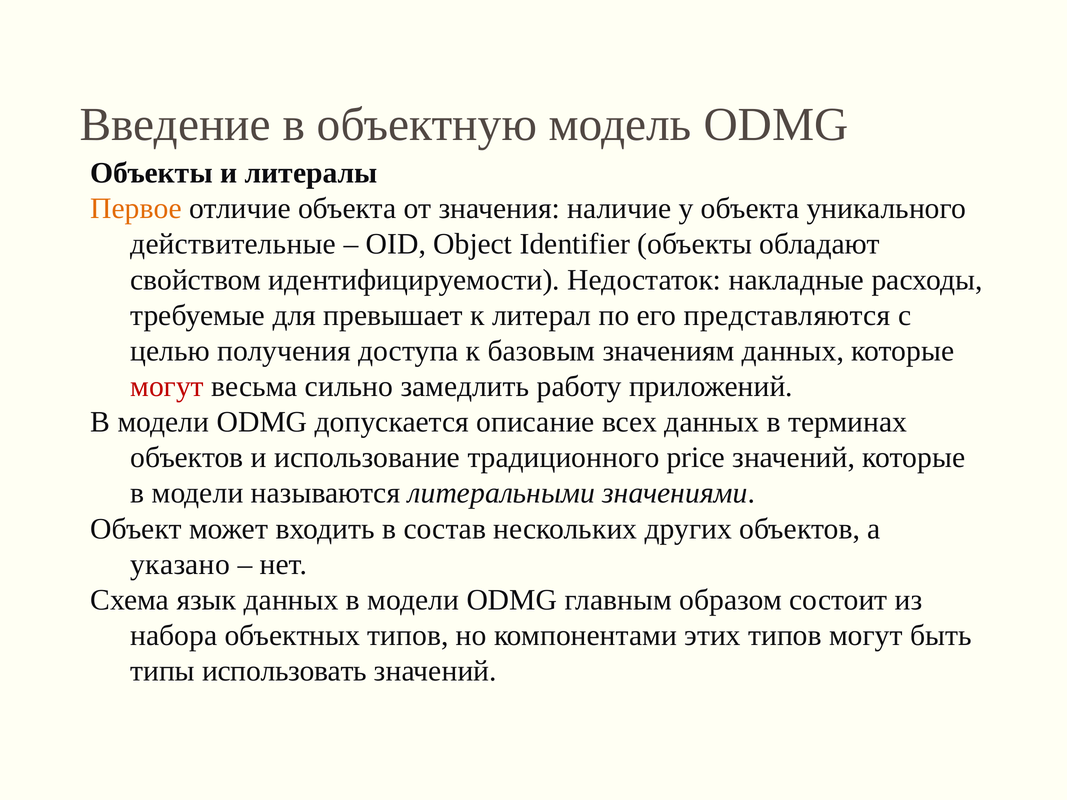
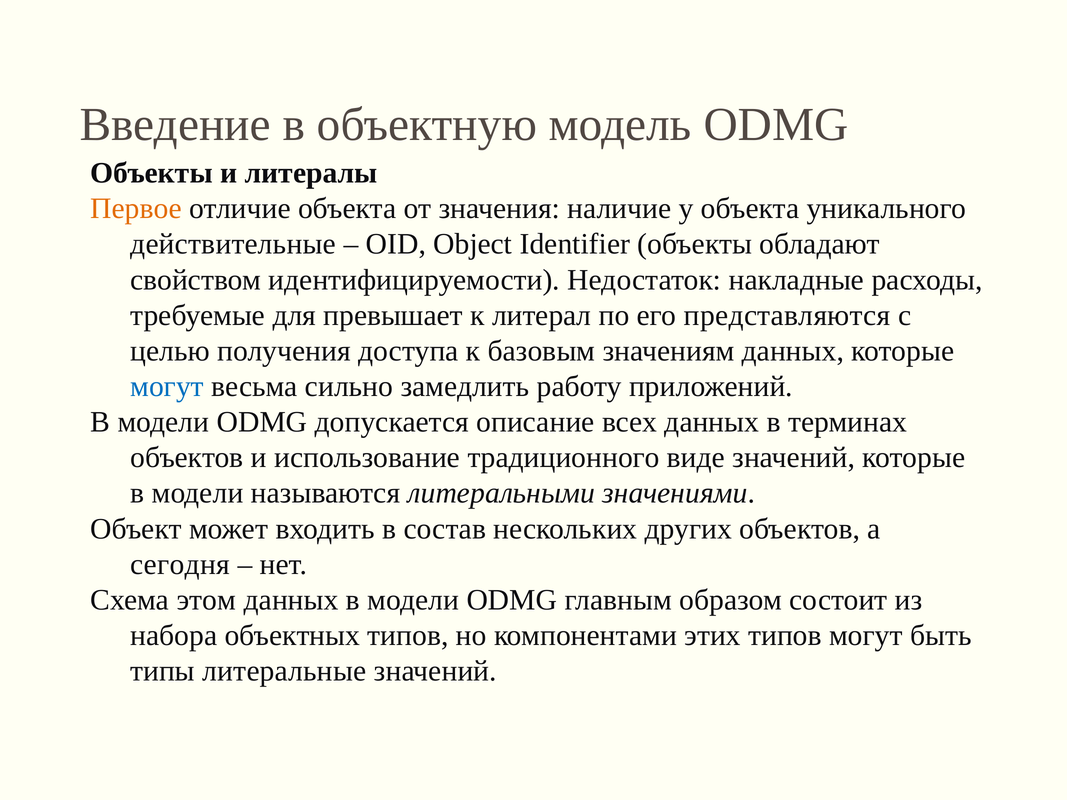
могут colour: red -> blue (167, 387)
price: price -> виде (696, 458)
указано: указано -> сегодня (180, 565)
язык: язык -> этом (206, 600)
использовать: использовать -> литеральные (284, 671)
